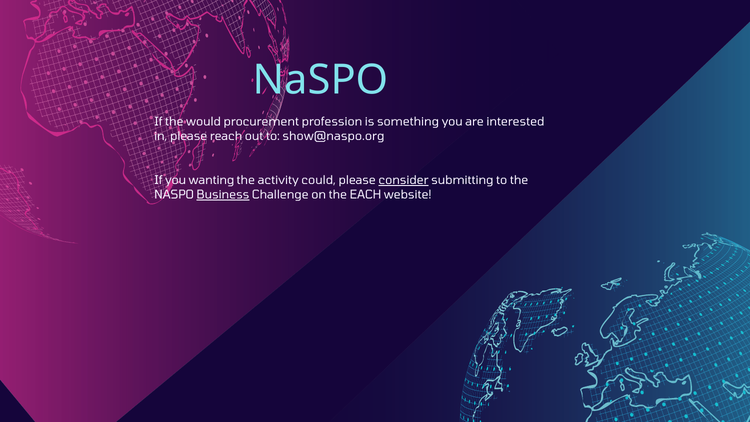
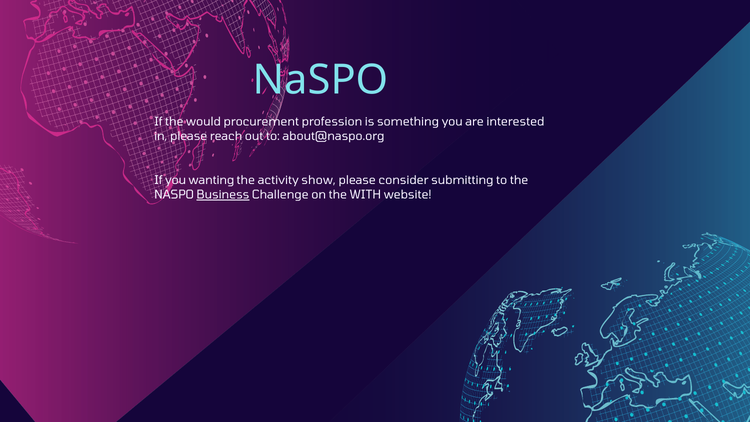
show@naspo.org: show@naspo.org -> about@naspo.org (333, 136)
could: could -> show (319, 180)
consider underline: present -> none (404, 180)
EACH: EACH -> WITH (365, 195)
